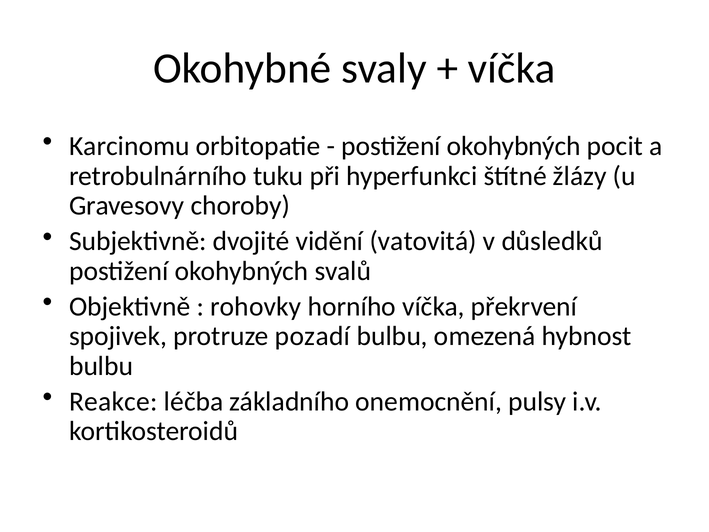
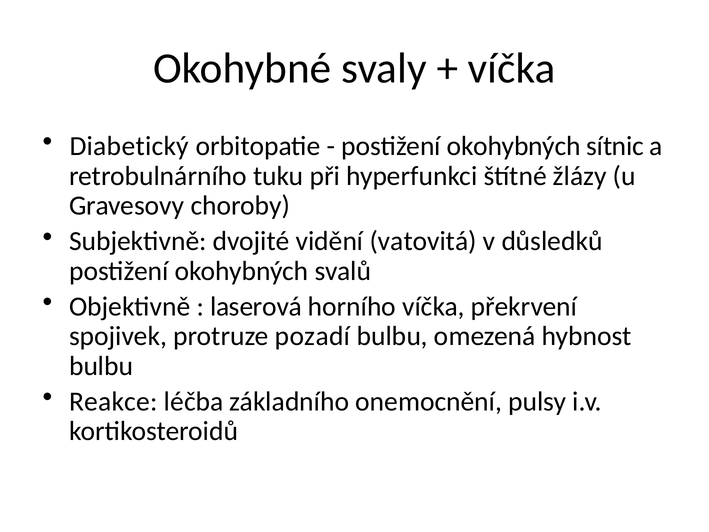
Karcinomu: Karcinomu -> Diabetický (129, 146)
pocit: pocit -> sítnic (615, 146)
rohovky: rohovky -> laserová (256, 306)
